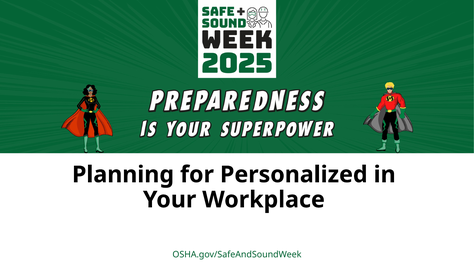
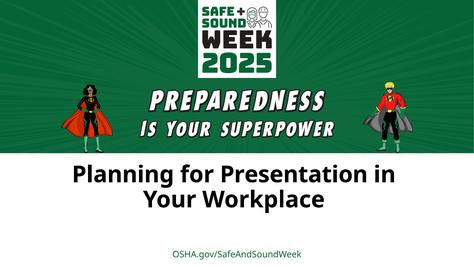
Personalized: Personalized -> Presentation (294, 174)
